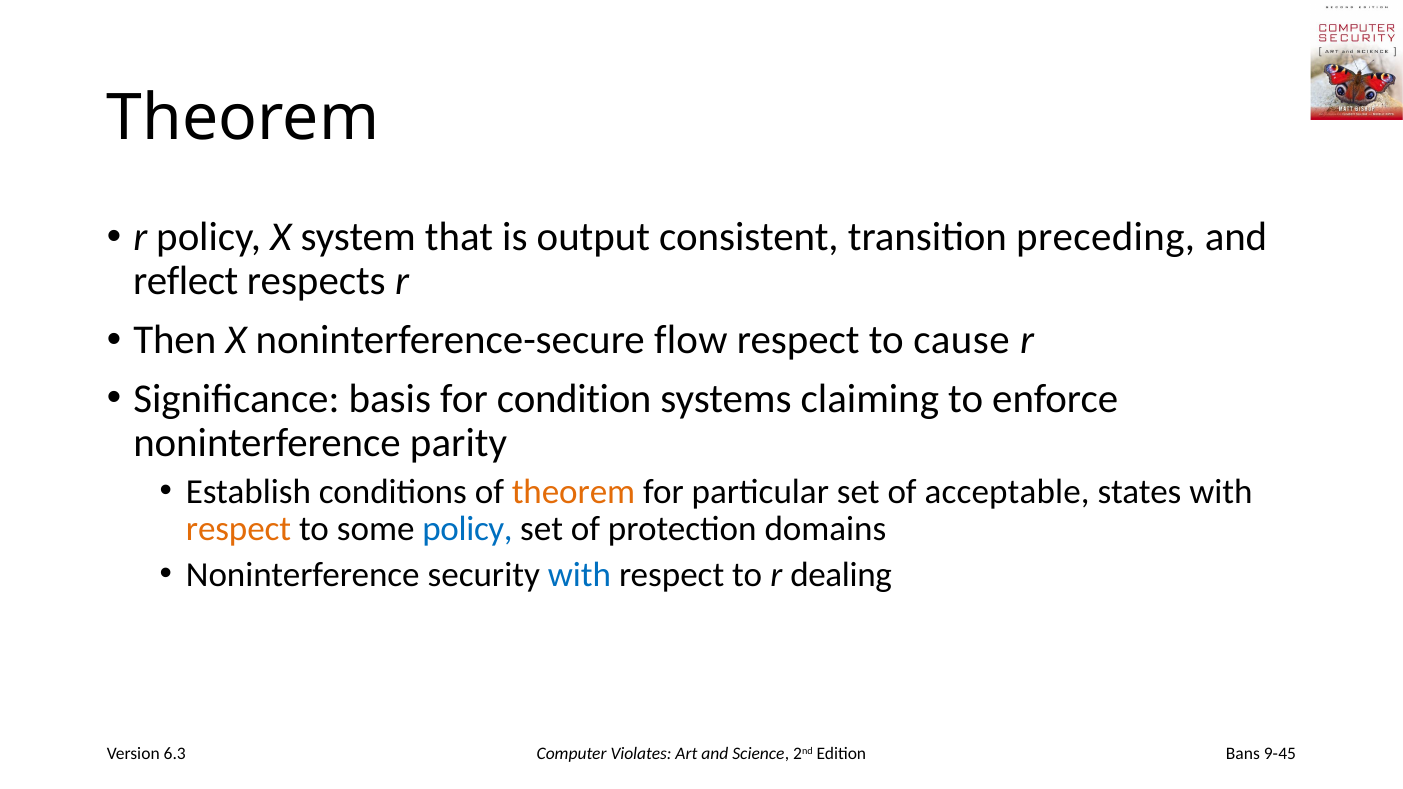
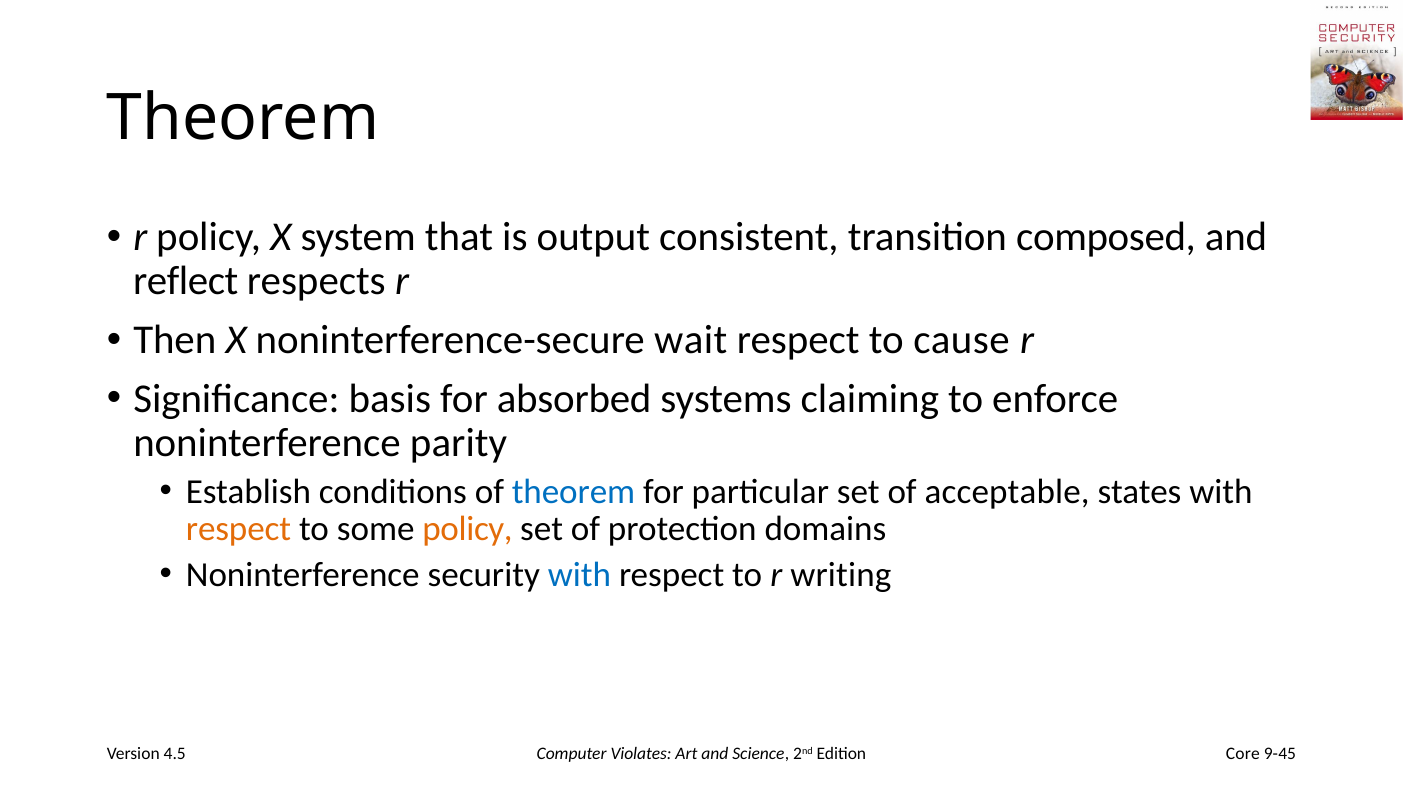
preceding: preceding -> composed (1106, 237)
flow: flow -> wait (691, 340)
condition: condition -> absorbed (574, 399)
theorem colour: orange -> blue (574, 492)
policy colour: blue -> orange (468, 529)
dealing: dealing -> writing (841, 575)
6.3: 6.3 -> 4.5 (175, 754)
Bans: Bans -> Core (1243, 753)
